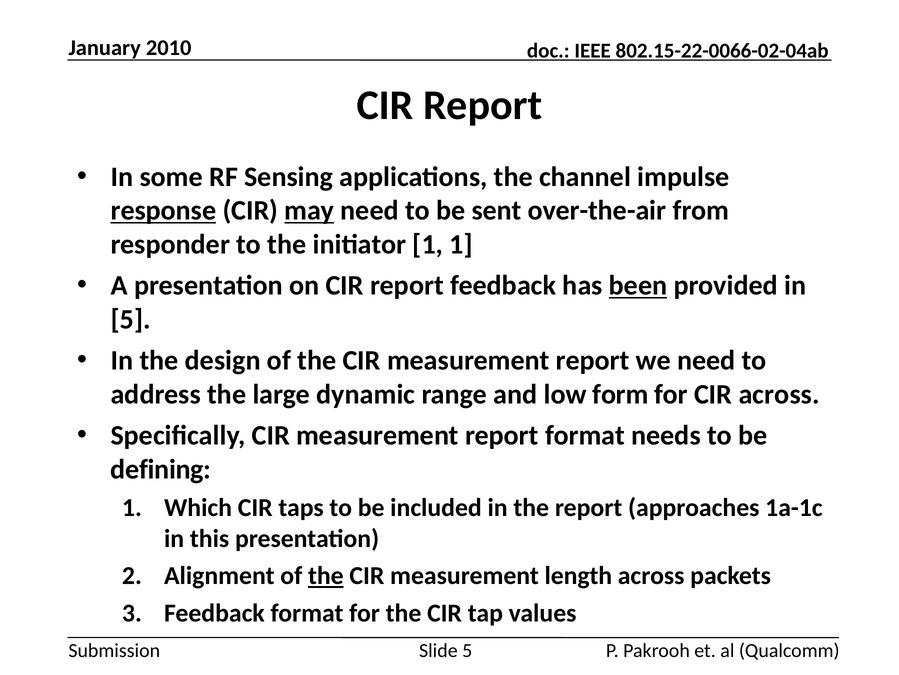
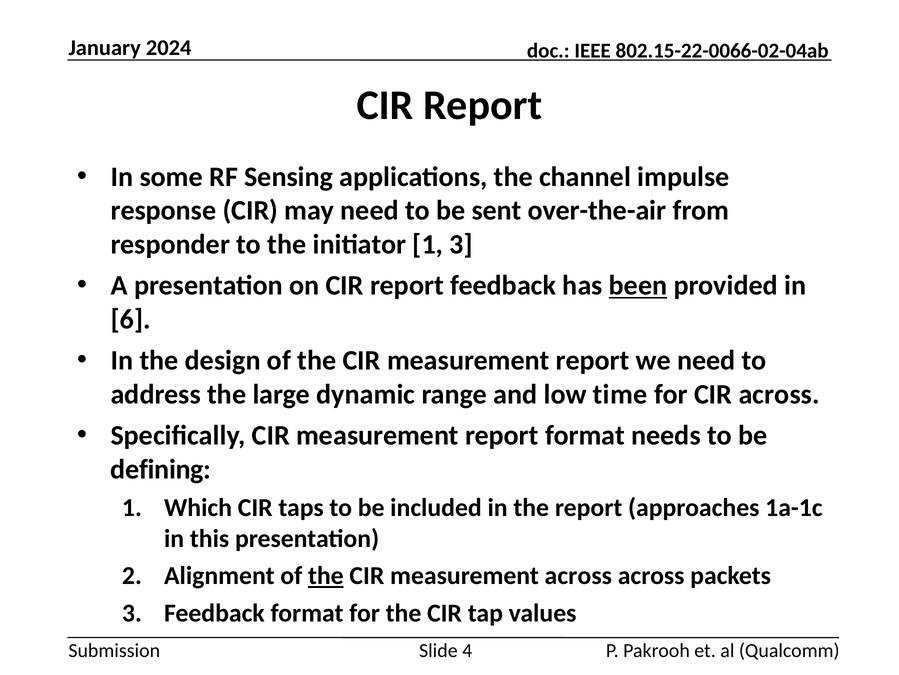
2010: 2010 -> 2024 (169, 48)
response underline: present -> none (163, 210)
may underline: present -> none (309, 210)
1 1: 1 -> 3 (461, 244)
5: 5 -> 6 (131, 319)
form: form -> time (620, 394)
measurement length: length -> across (578, 575)
Slide 5: 5 -> 4 (467, 650)
